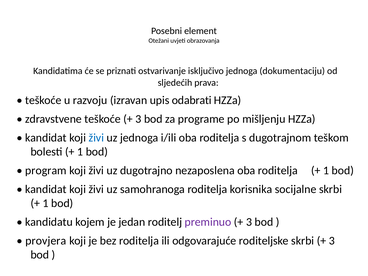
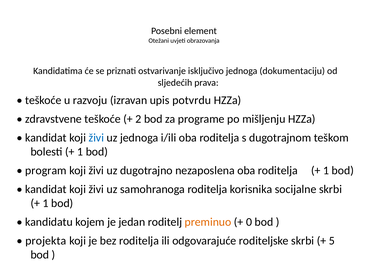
odabrati: odabrati -> potvrdu (192, 100)
3: 3 -> 2 (138, 119)
preminuo colour: purple -> orange (208, 222)
3: 3 -> 0 (249, 222)
provjera: provjera -> projekta (46, 241)
3: 3 -> 5 (332, 241)
